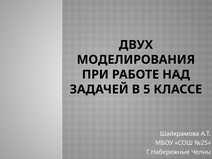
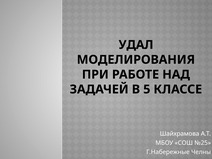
ДВУХ: ДВУХ -> УДАЛ (136, 45)
